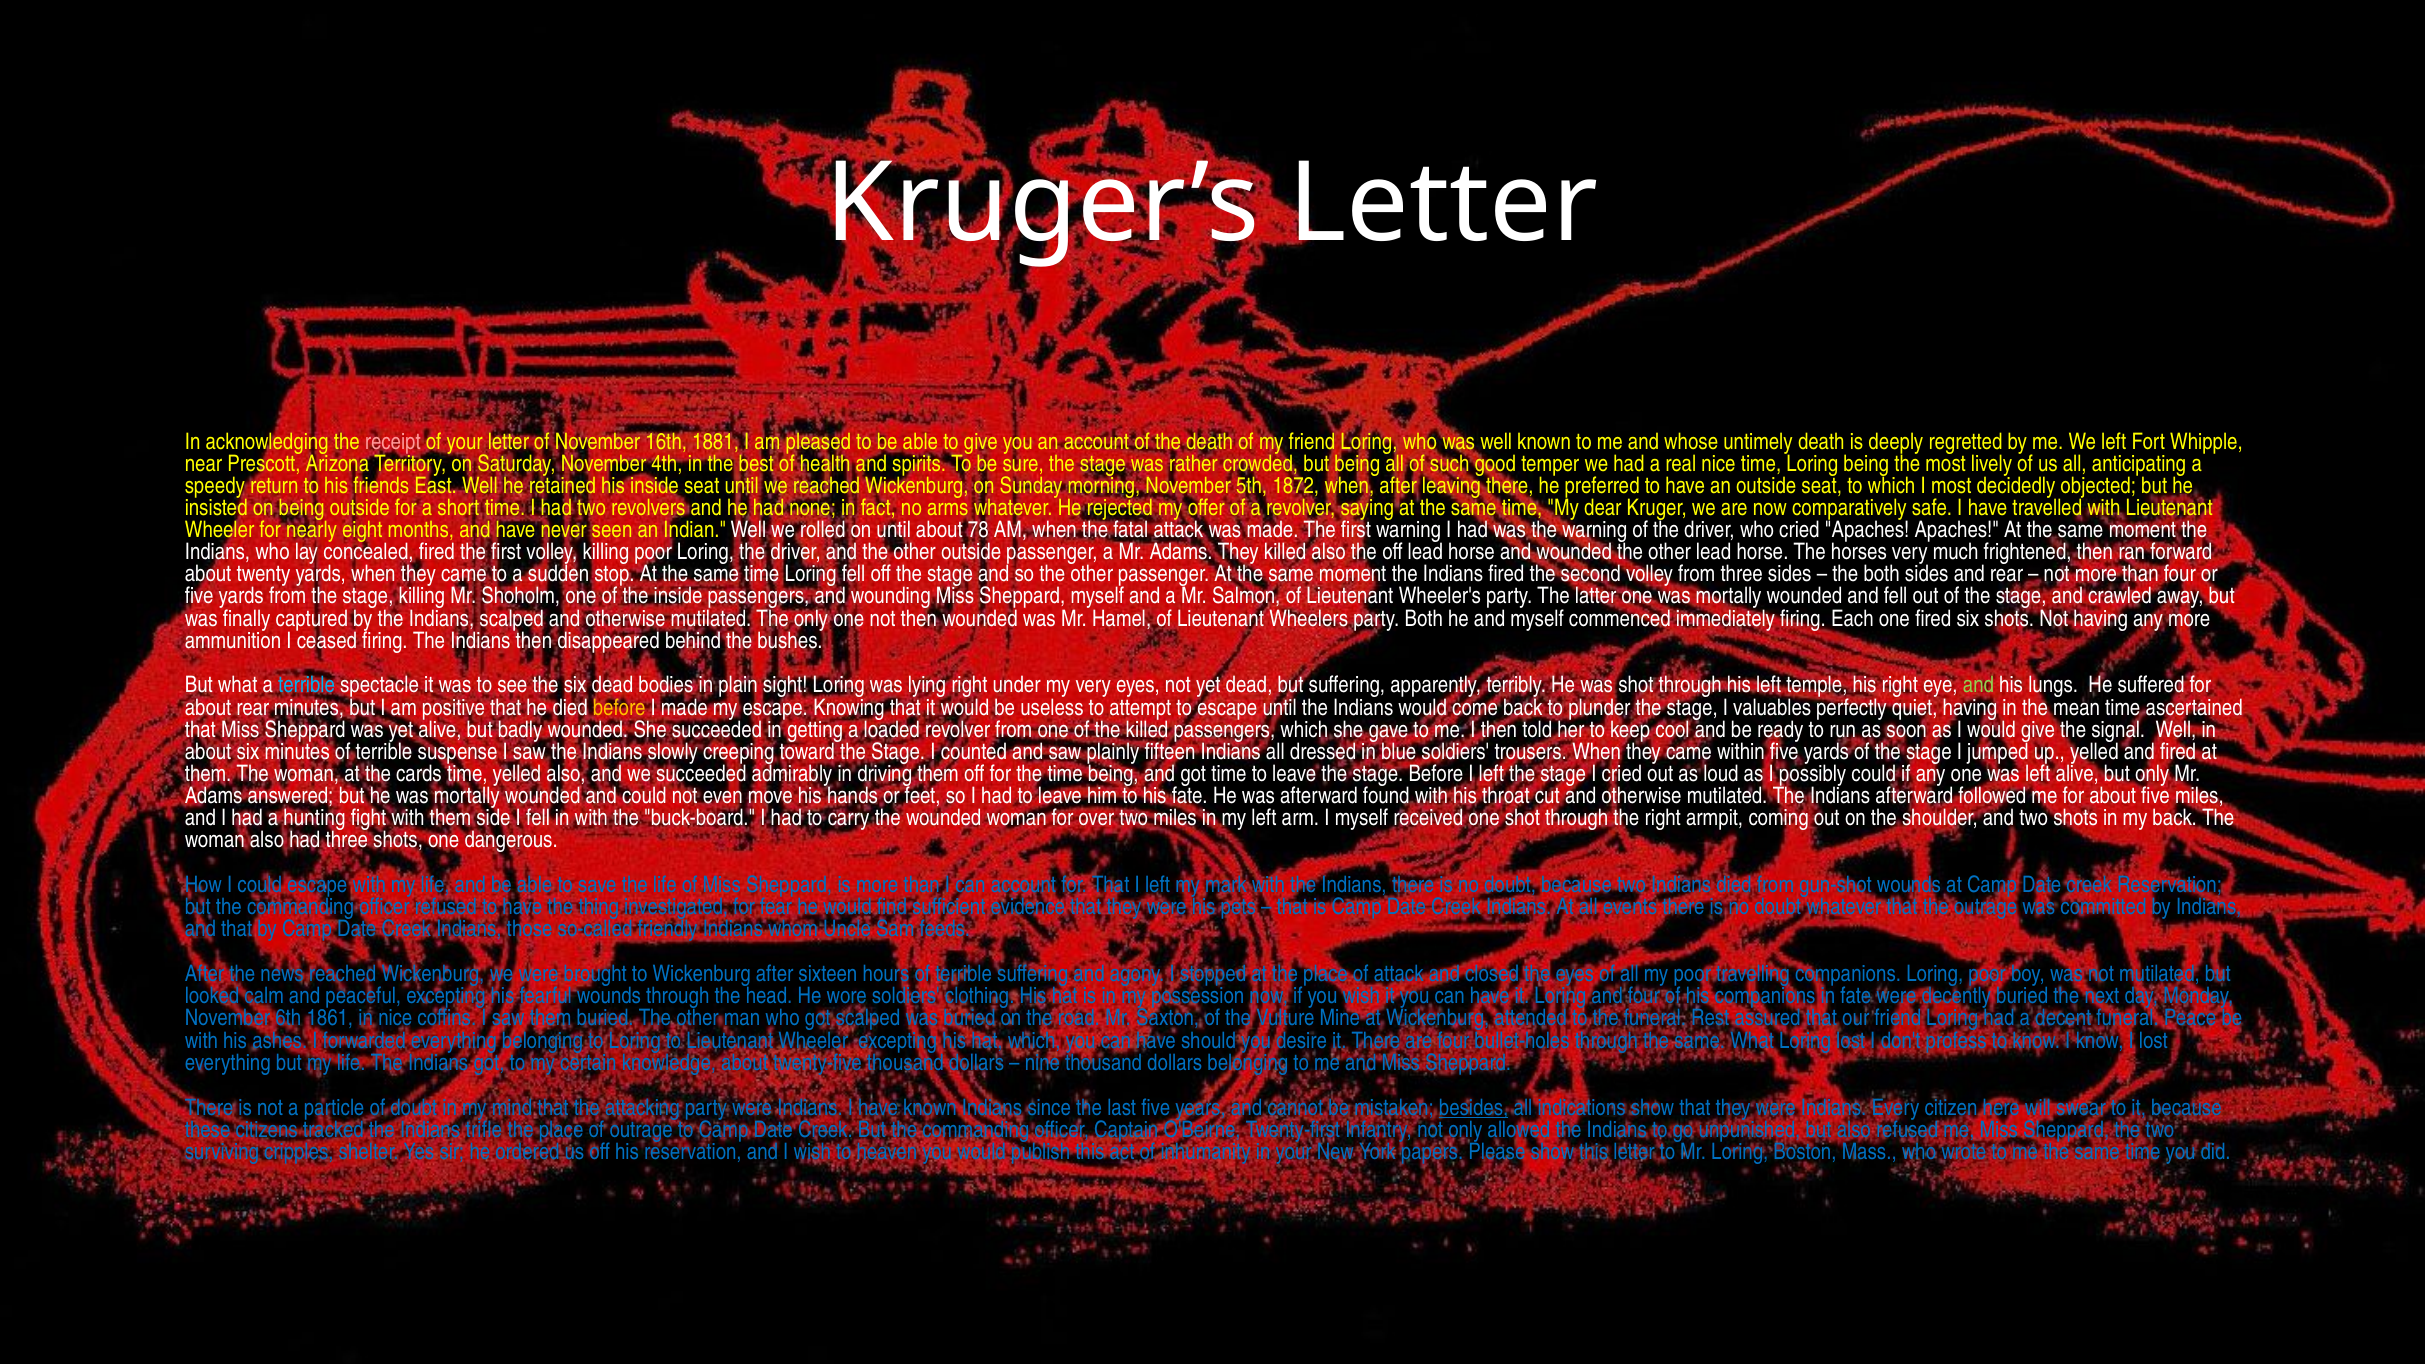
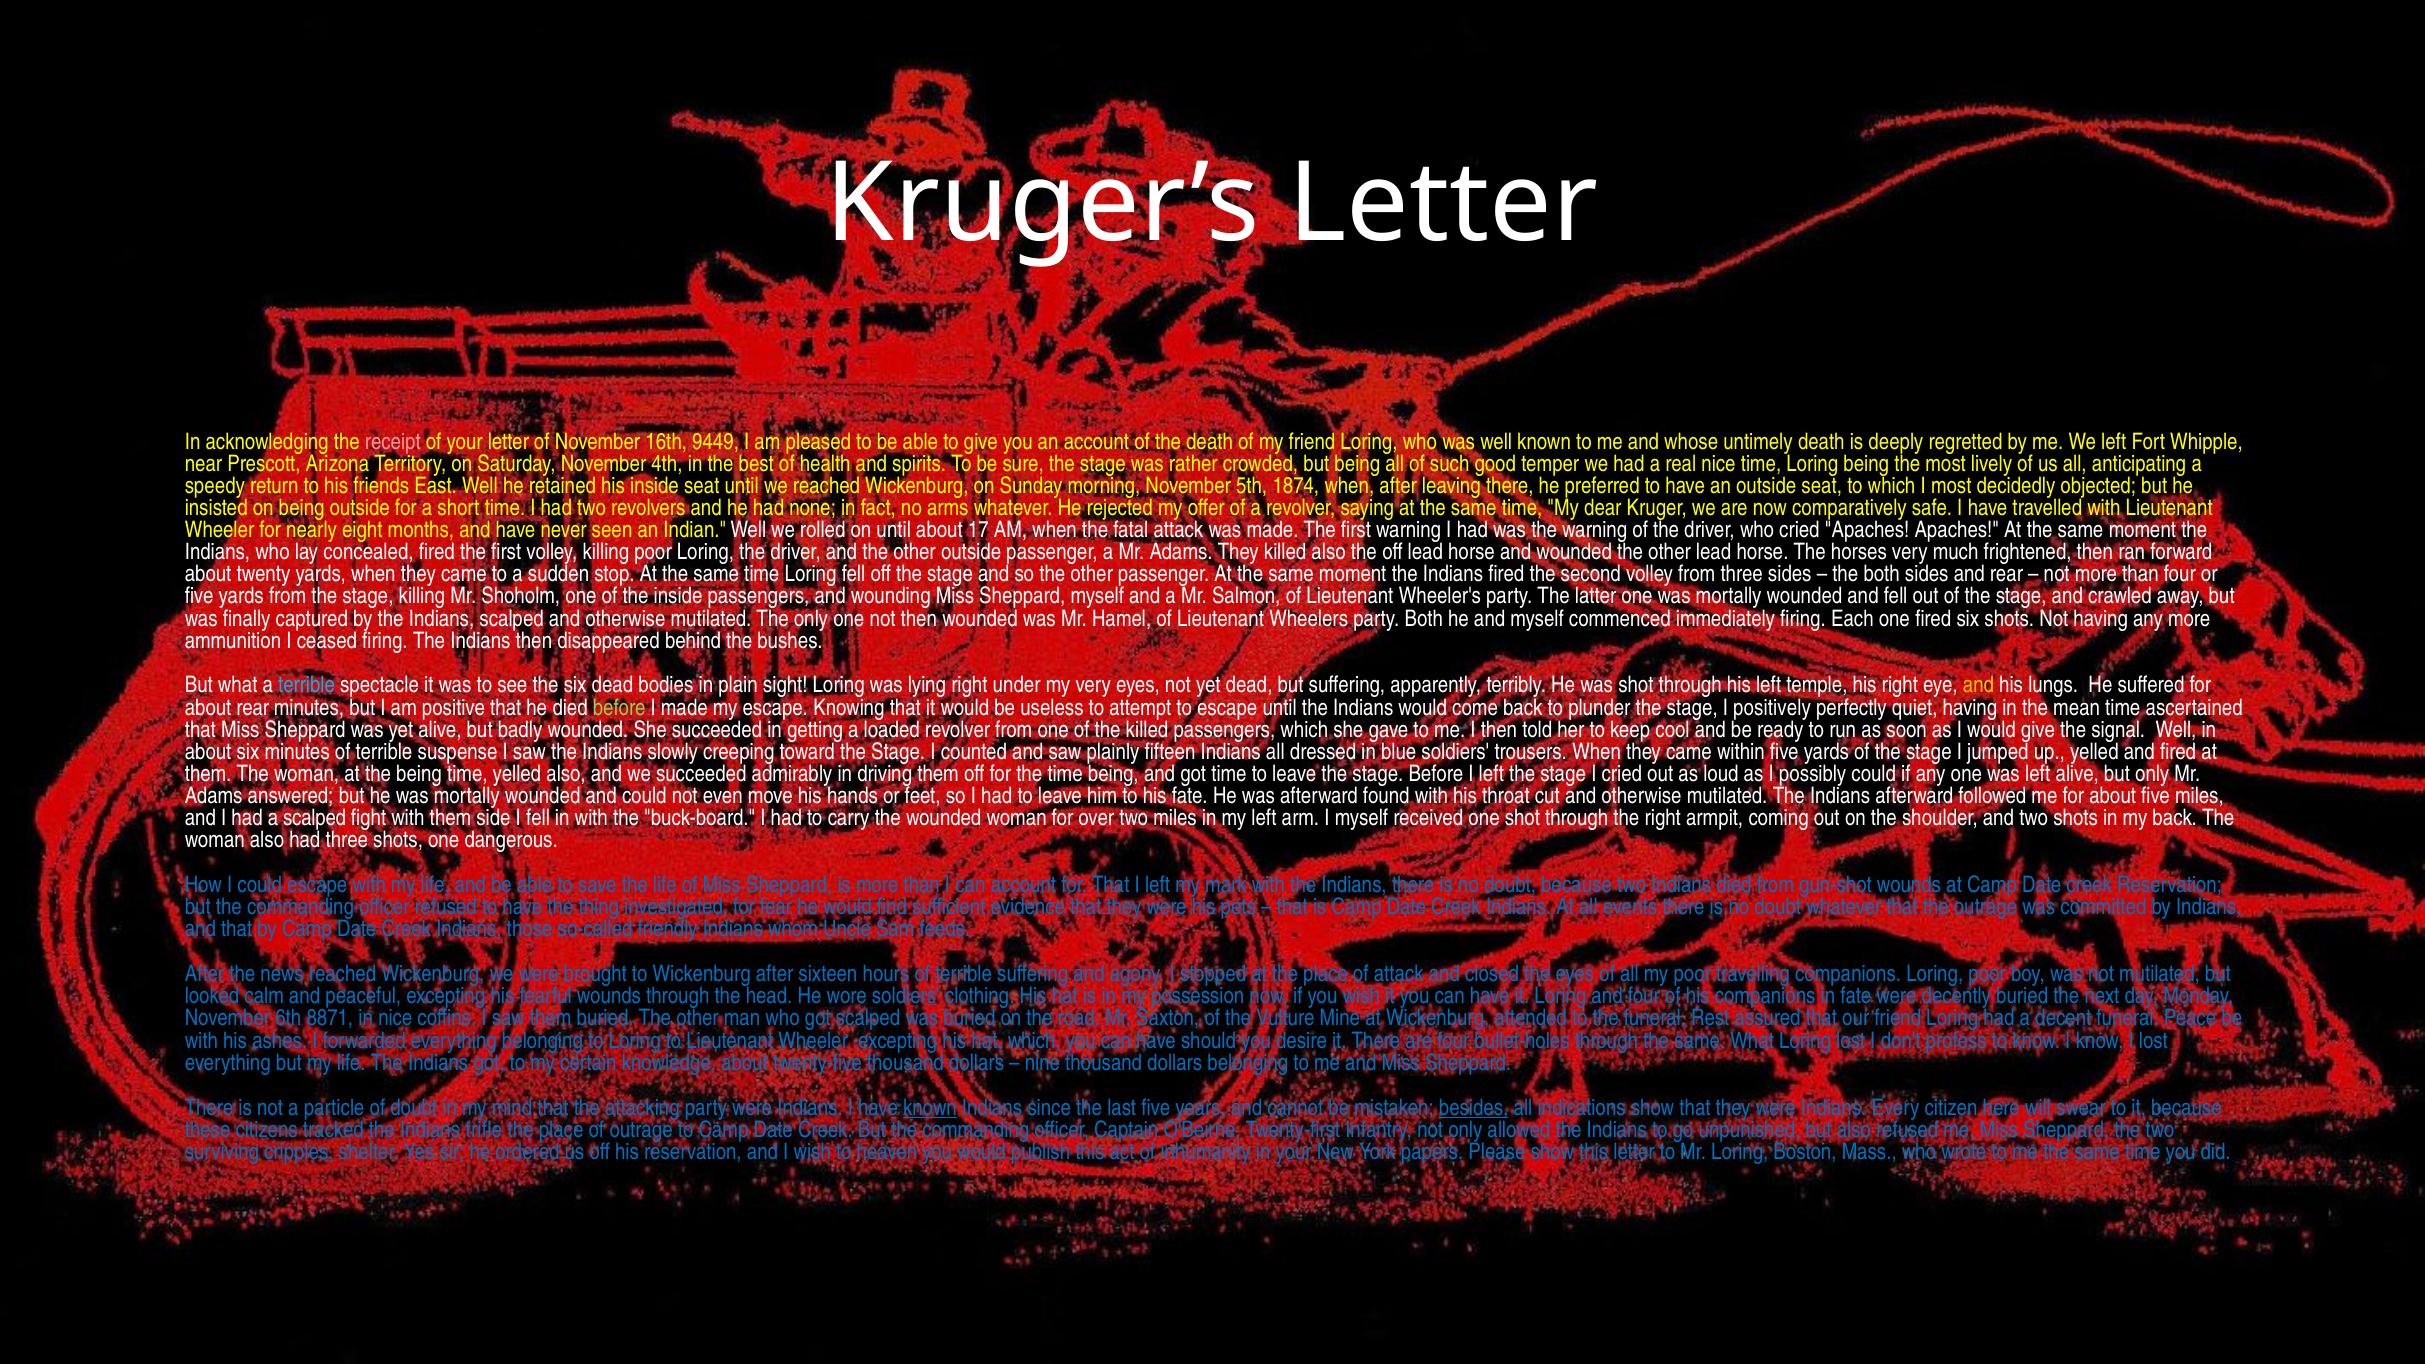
1881: 1881 -> 9449 (716, 442)
1872: 1872 -> 1874 (1296, 486)
78: 78 -> 17 (978, 530)
and colour: light green -> yellow (1979, 685)
before colour: yellow -> light green (619, 708)
valuables: valuables -> positively (1772, 708)
the cards: cards -> being (419, 774)
a hunting: hunting -> scalped (315, 818)
1861: 1861 -> 8871 (330, 1018)
known underline: none -> present (930, 1108)
